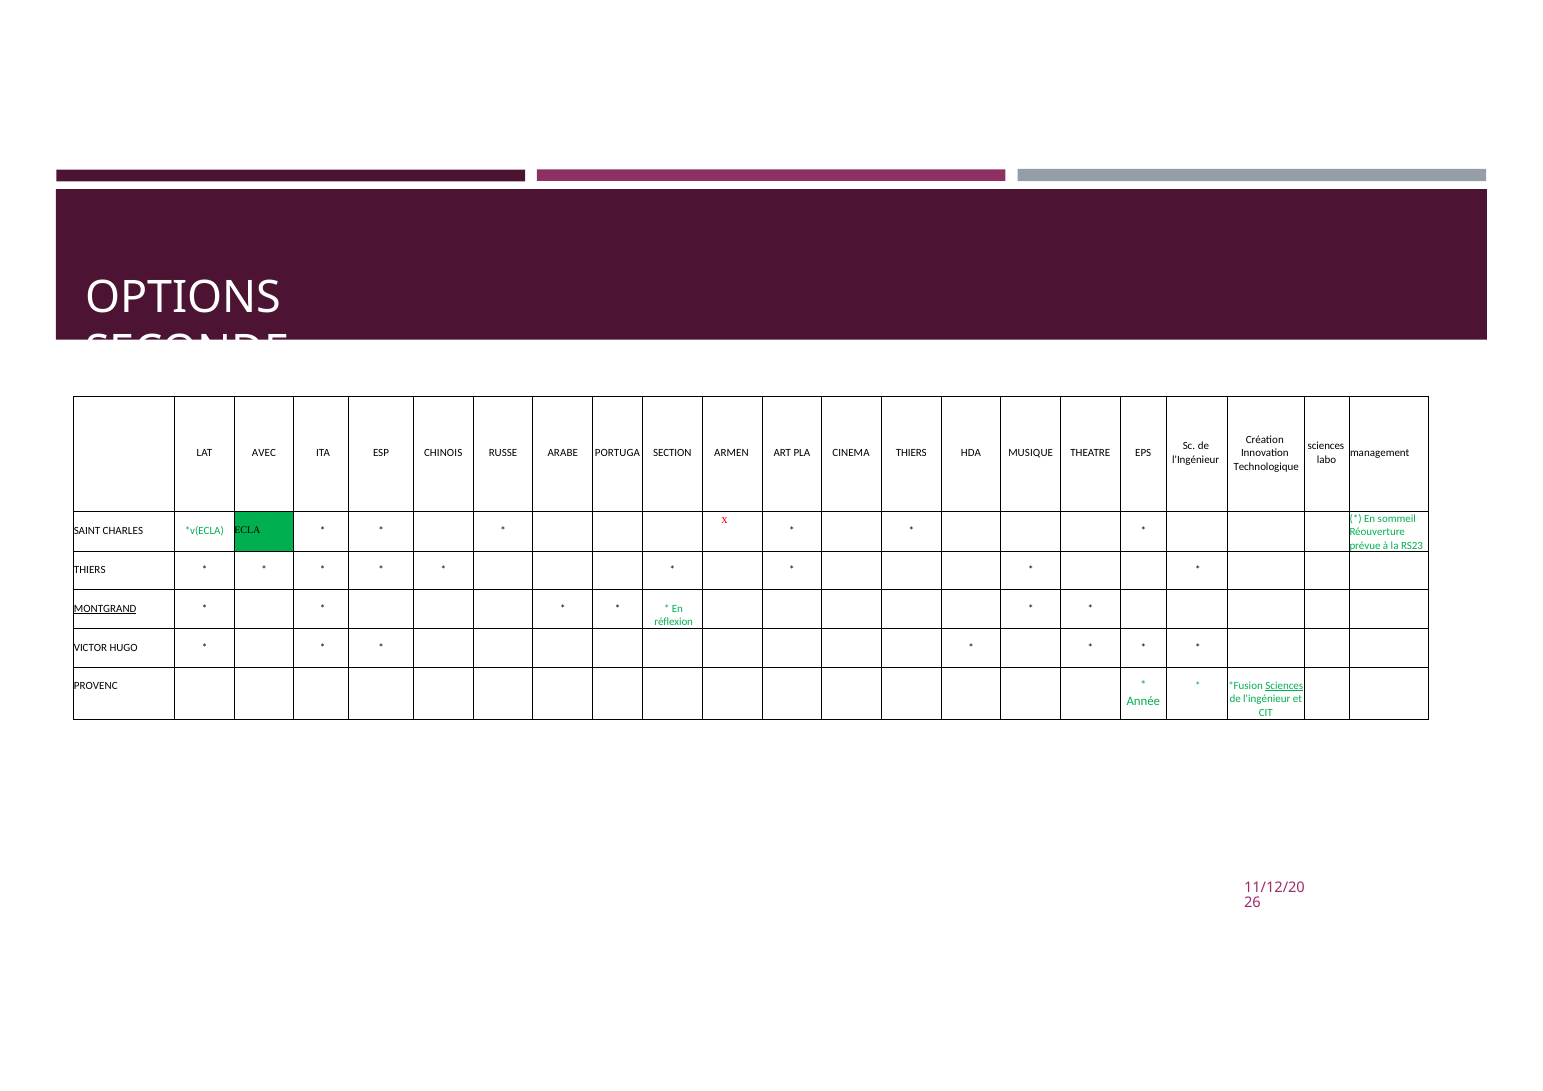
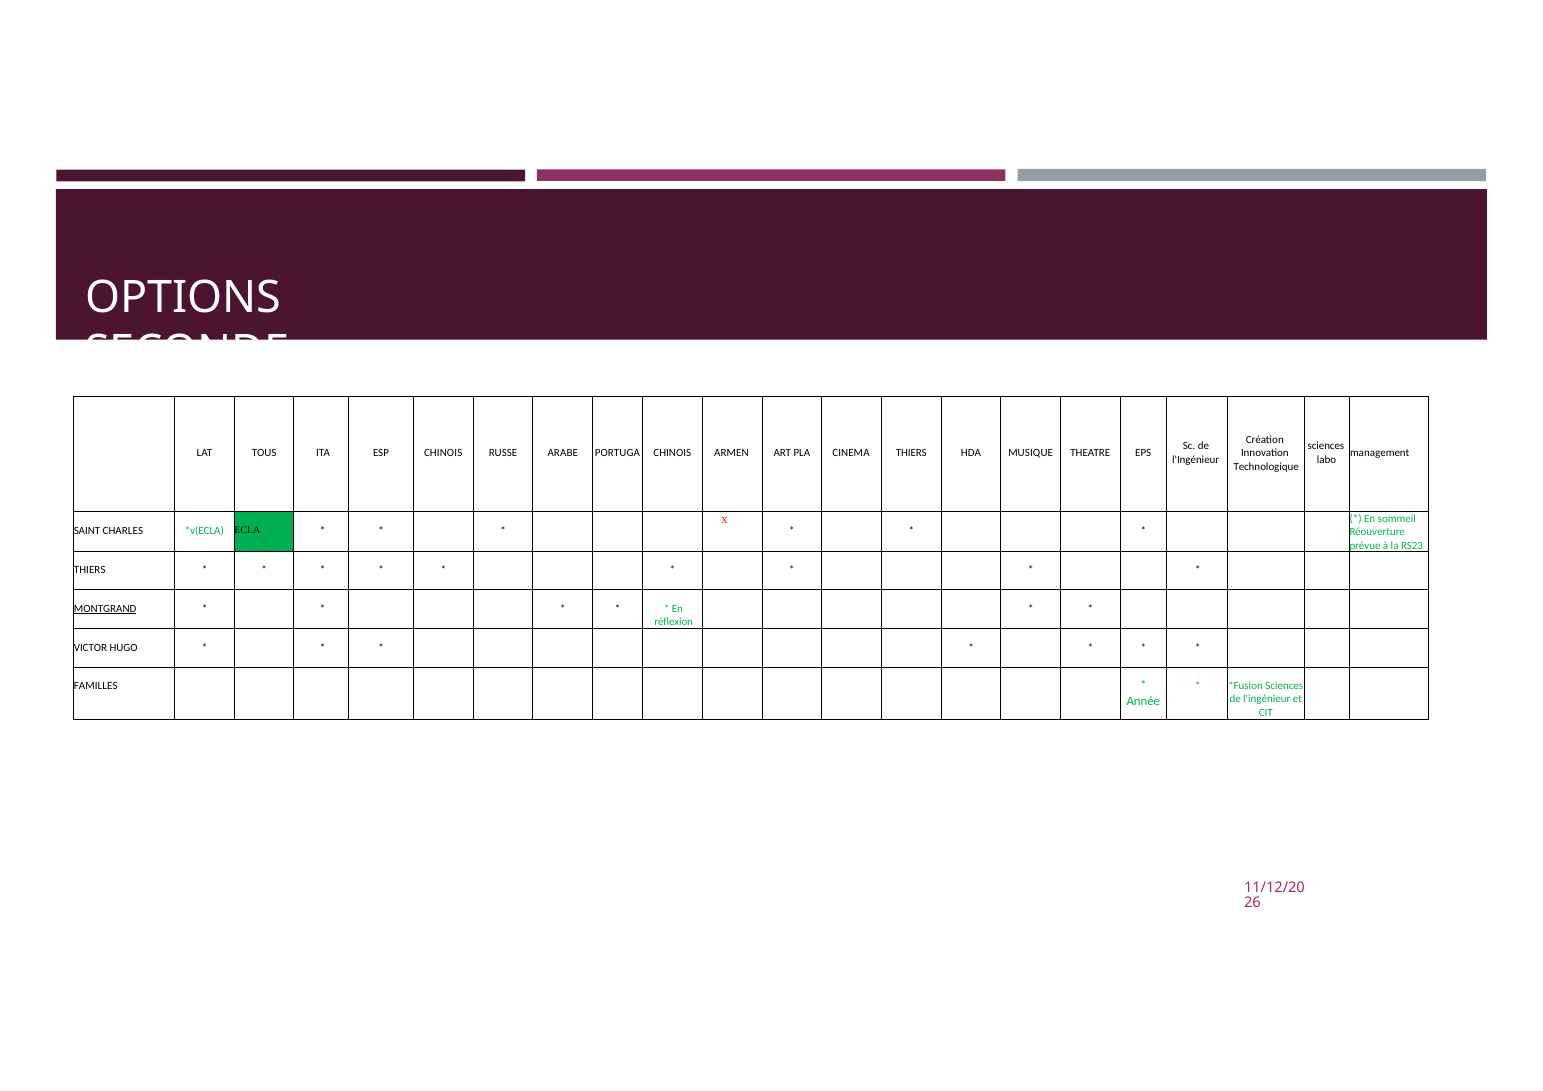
AVEC: AVEC -> TOUS (264, 453)
PORTUGA SECTION: SECTION -> CHINOIS (672, 453)
PROVENC: PROVENC -> FAMILLES (96, 686)
Sciences underline: present -> none (1284, 686)
